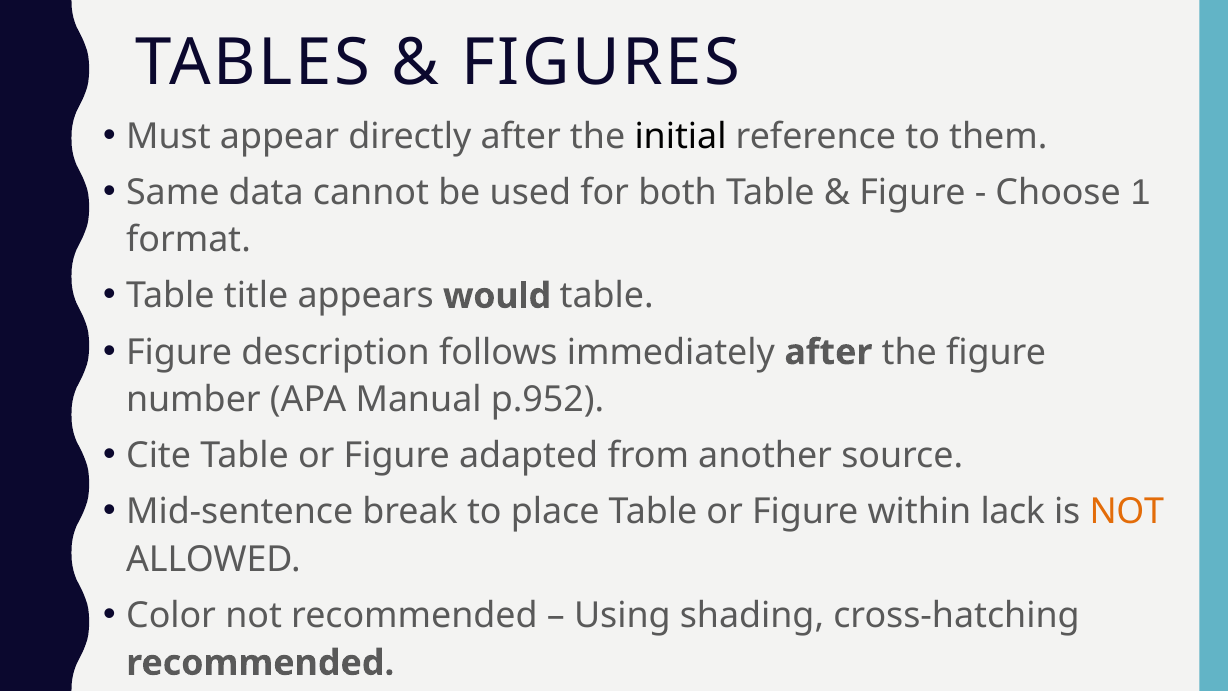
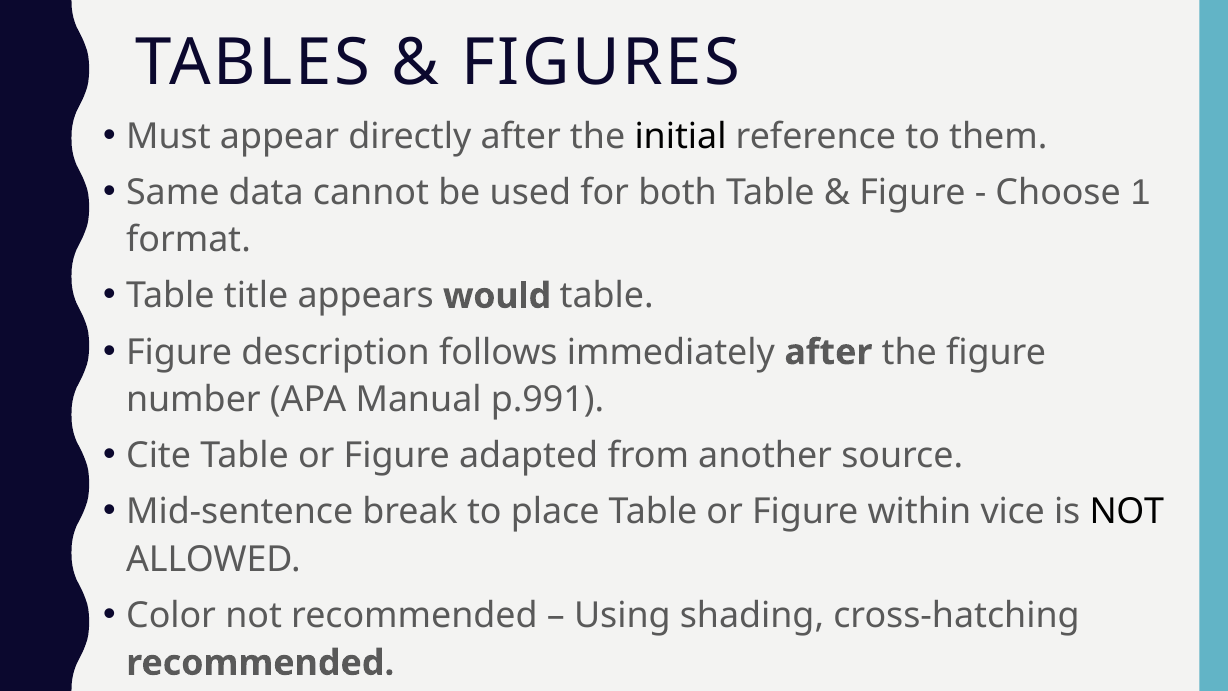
p.952: p.952 -> p.991 (547, 399)
lack: lack -> vice (1013, 512)
NOT colour: orange -> black (1127, 512)
